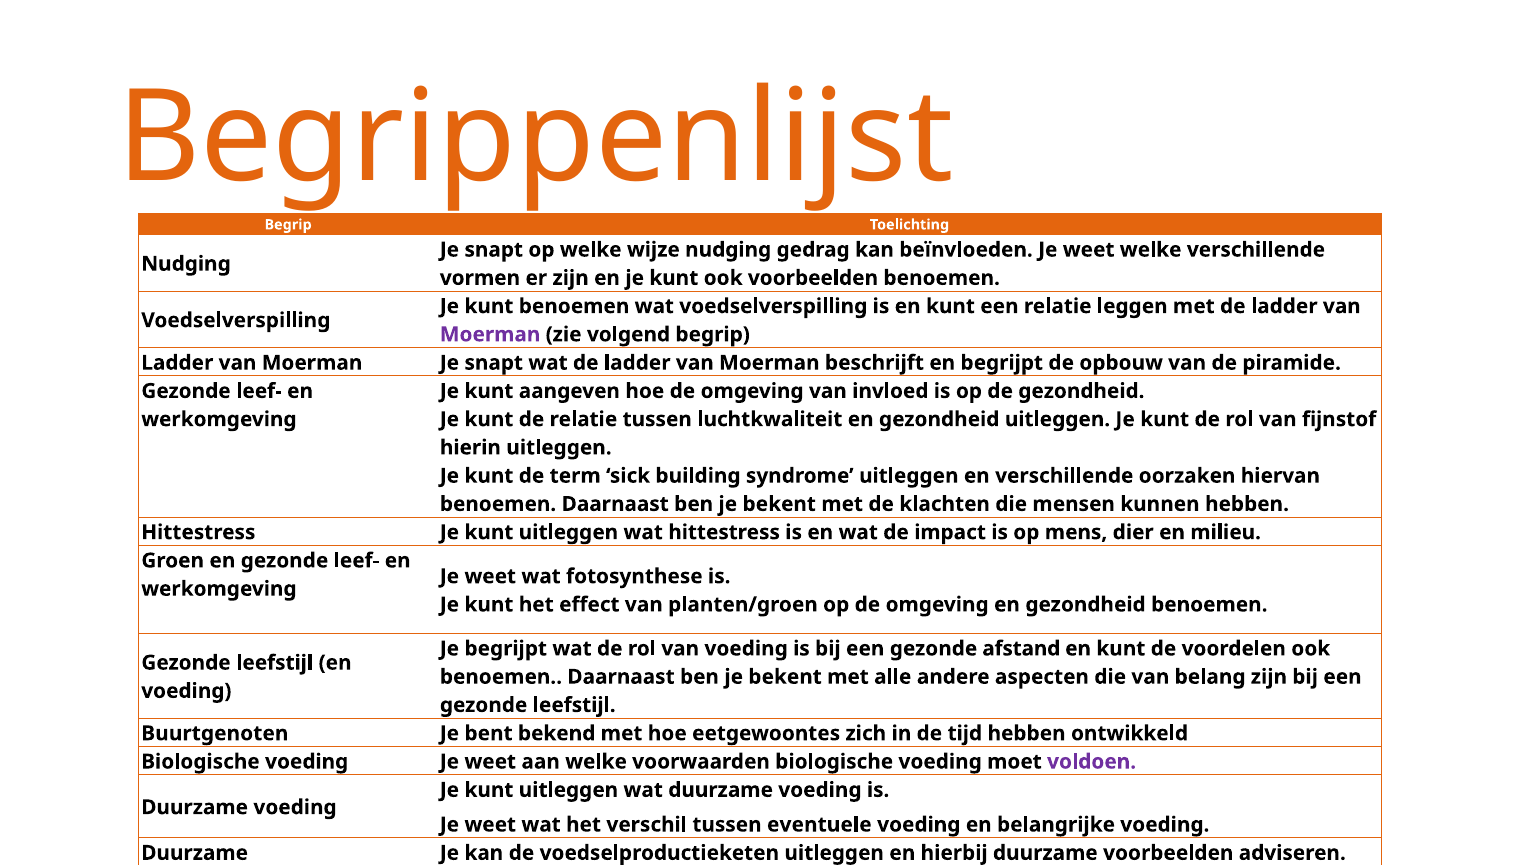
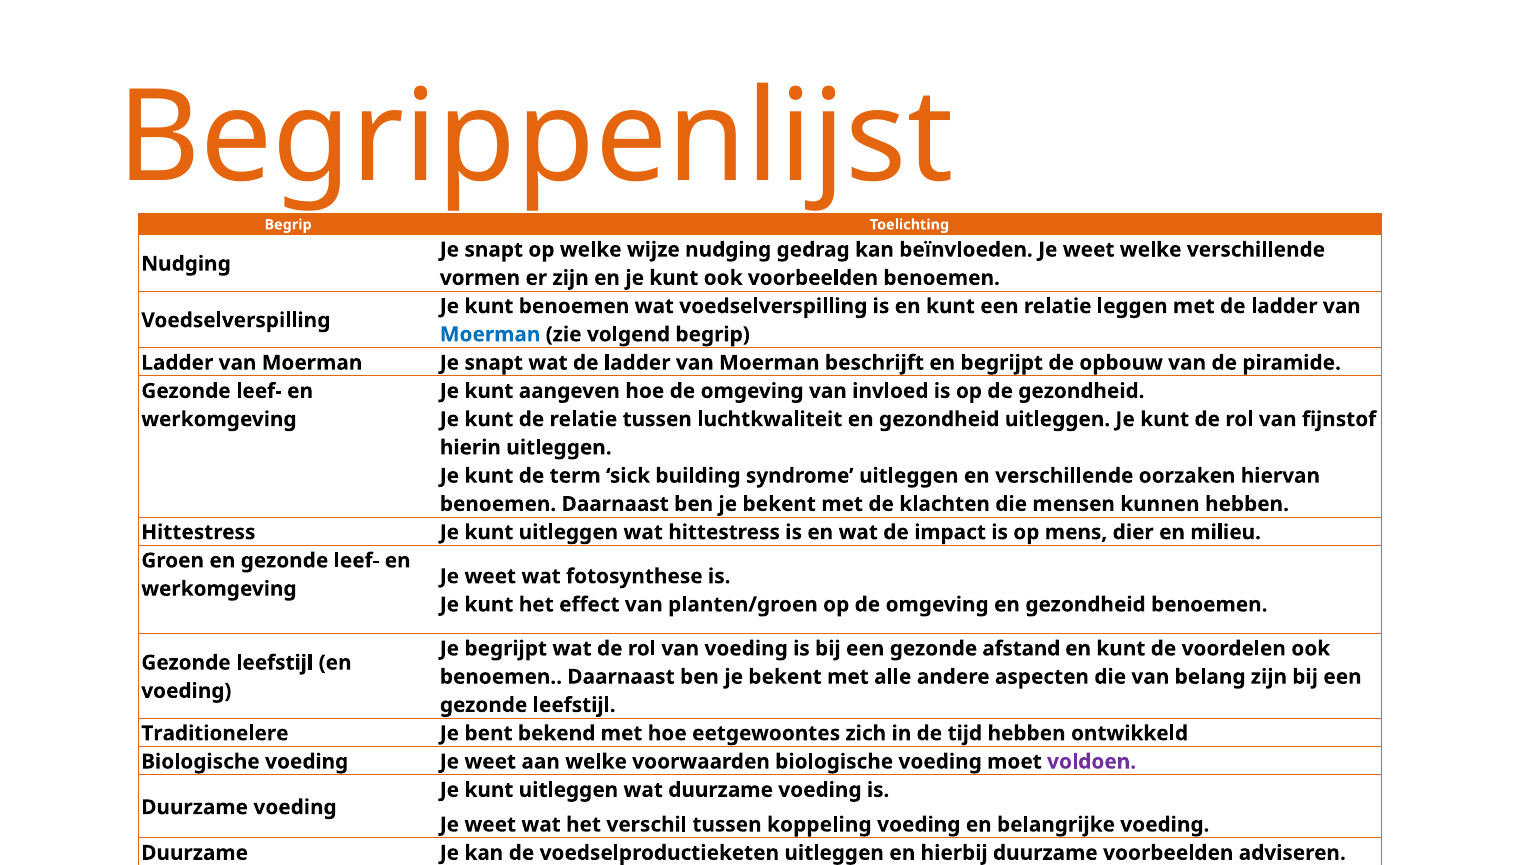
Moerman colour: purple -> blue (490, 335)
Buurtgenoten: Buurtgenoten -> Traditionelere (215, 733)
eventuele: eventuele -> koppeling (819, 825)
